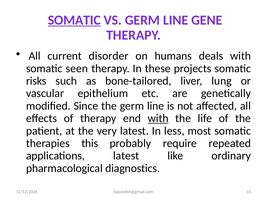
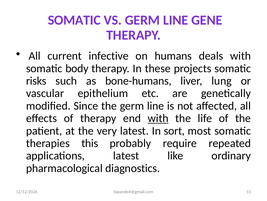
SOMATIC underline: present -> none (74, 20)
disorder: disorder -> infective (109, 56)
seen: seen -> body (77, 68)
bone-tailored: bone-tailored -> bone-humans (138, 81)
less: less -> sort (174, 130)
